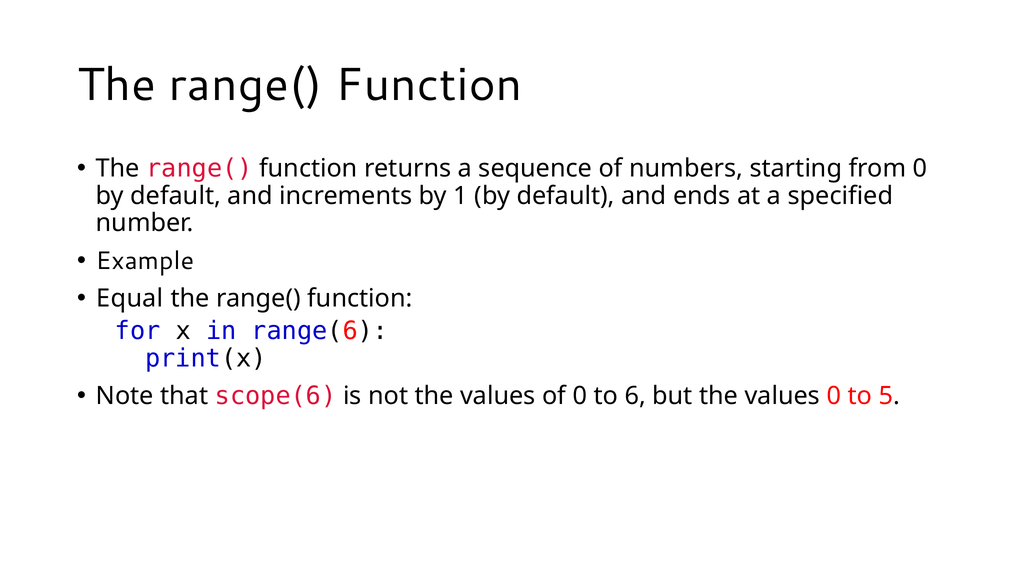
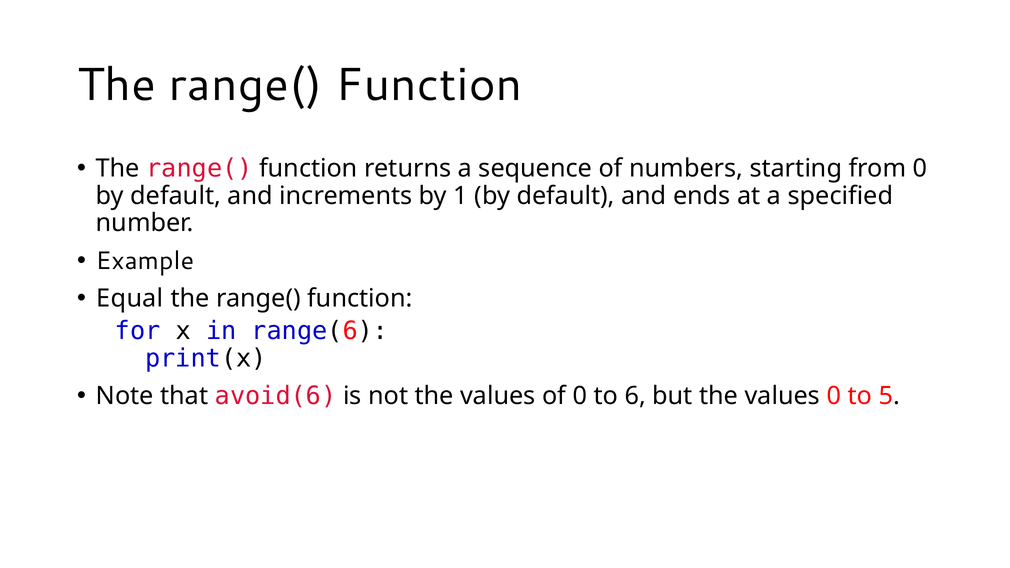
scope(6: scope(6 -> avoid(6 (276, 396)
